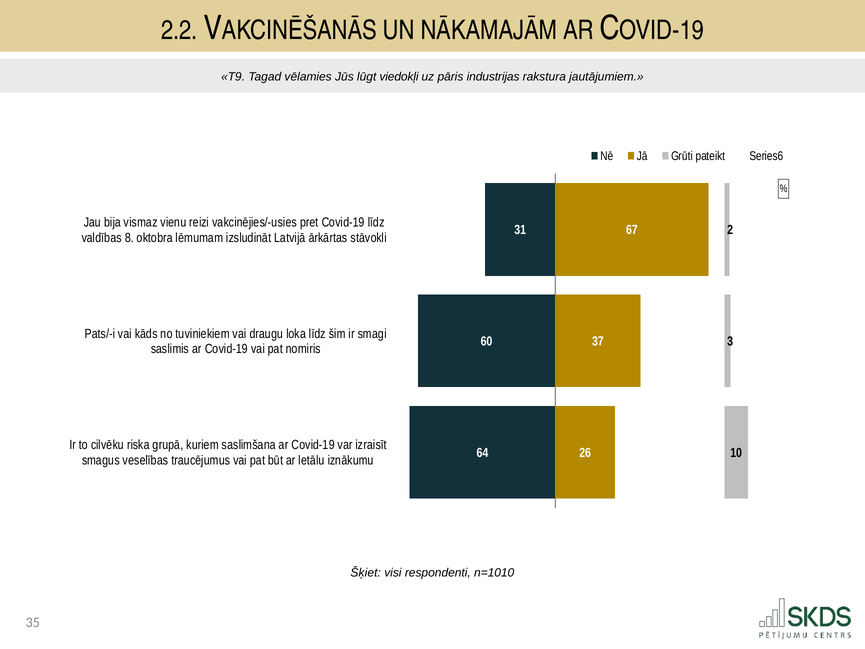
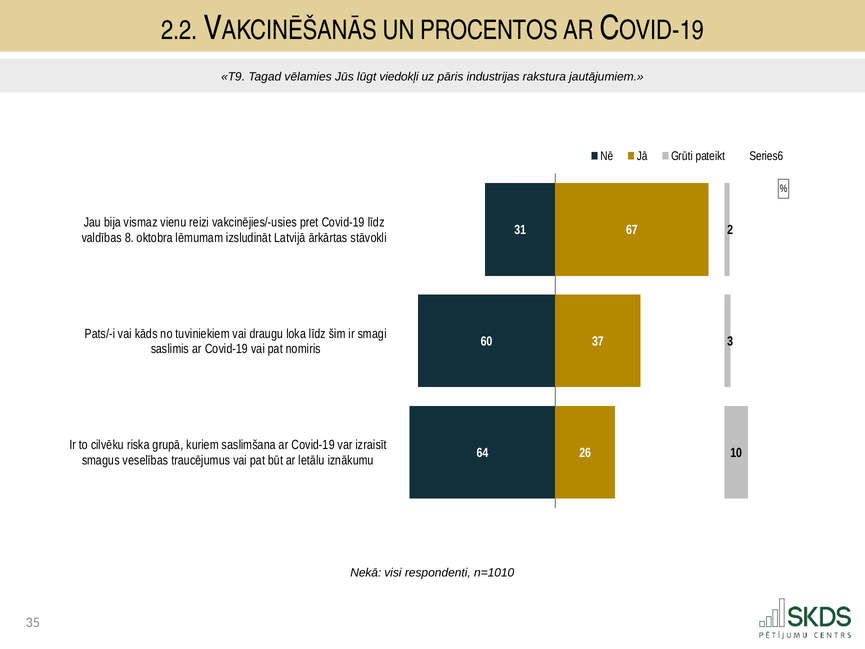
NĀKAMAJĀM: NĀKAMAJĀM -> PROCENTOS (489, 30)
Šķiet: Šķiet -> Nekā (366, 572)
